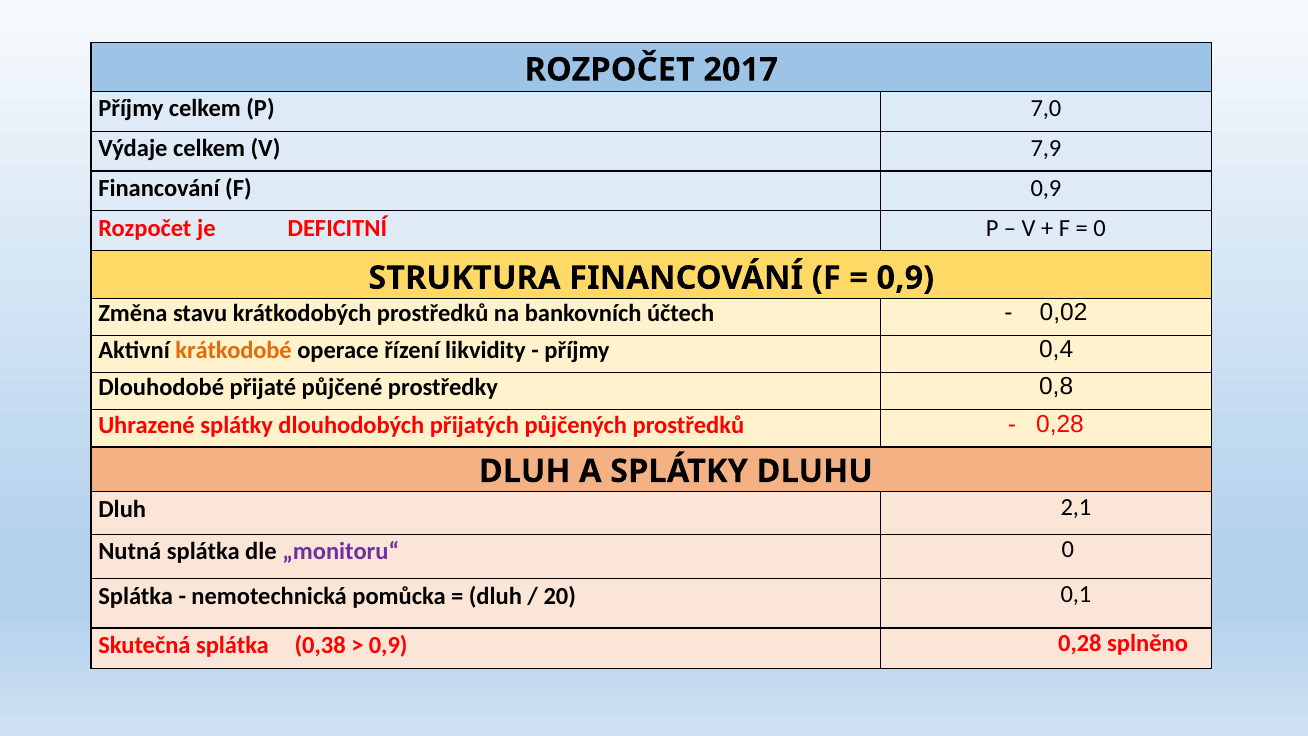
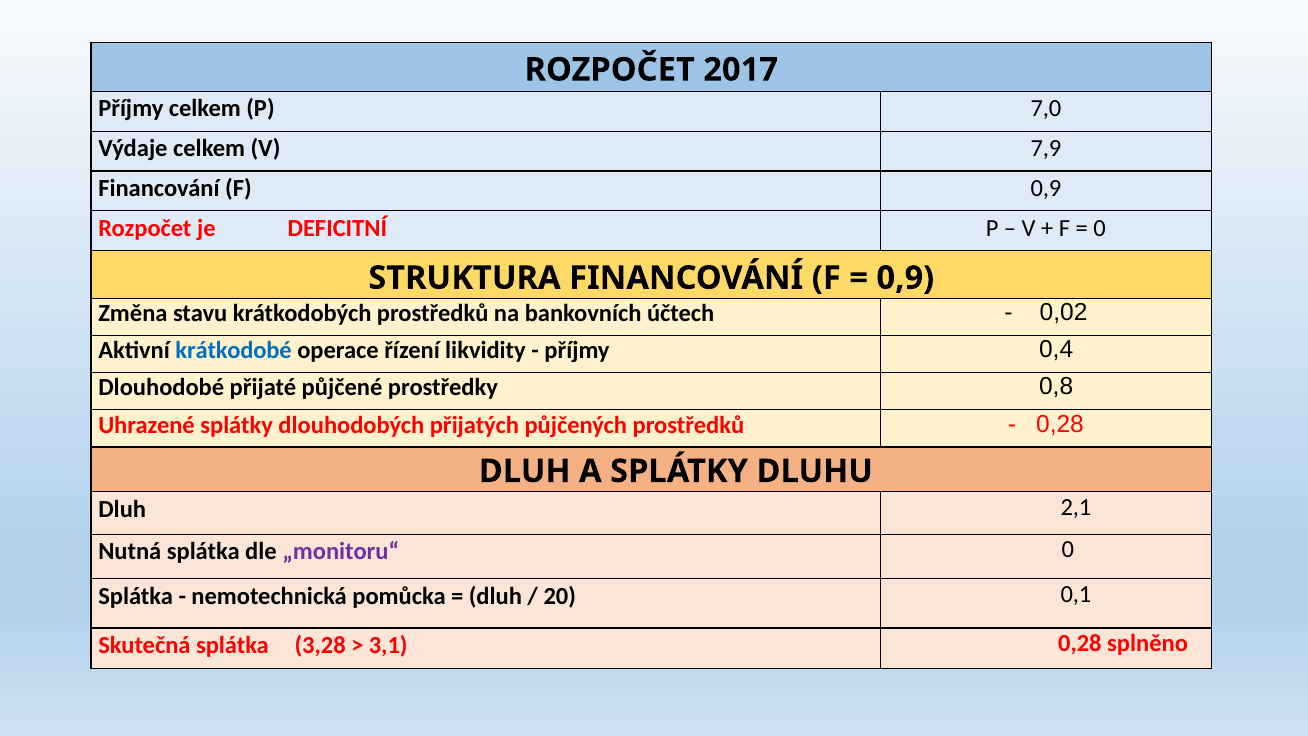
krátkodobé colour: orange -> blue (234, 350)
0,38: 0,38 -> 3,28 (320, 645)
0,9: 0,9 -> 3,1 (388, 645)
